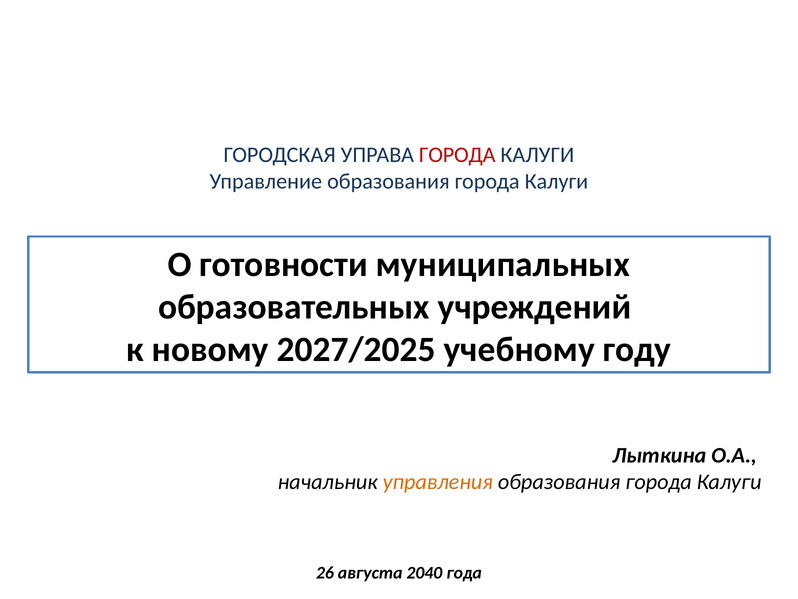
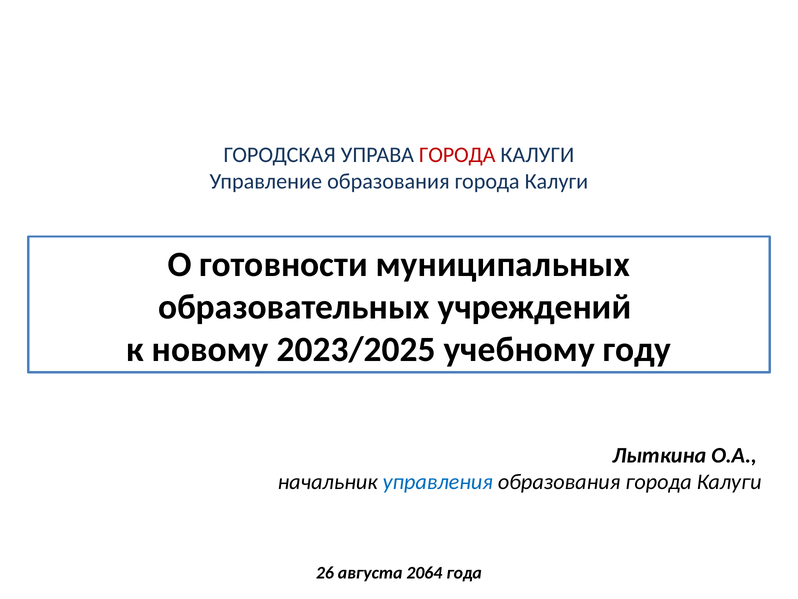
2027/2025: 2027/2025 -> 2023/2025 (356, 349)
управления colour: orange -> blue (438, 482)
2040: 2040 -> 2064 (424, 572)
